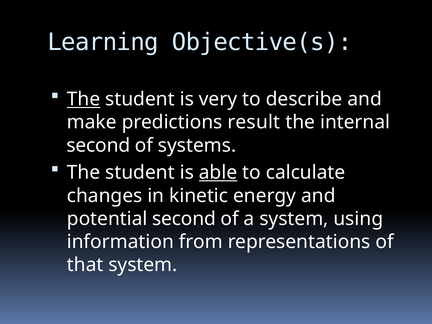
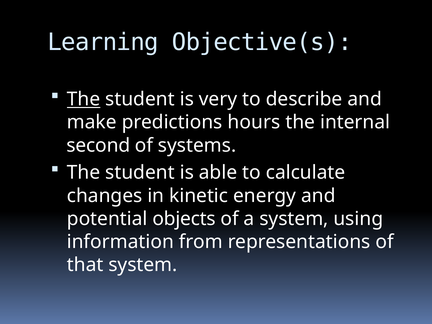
result: result -> hours (254, 122)
able underline: present -> none (218, 173)
potential second: second -> objects (184, 219)
